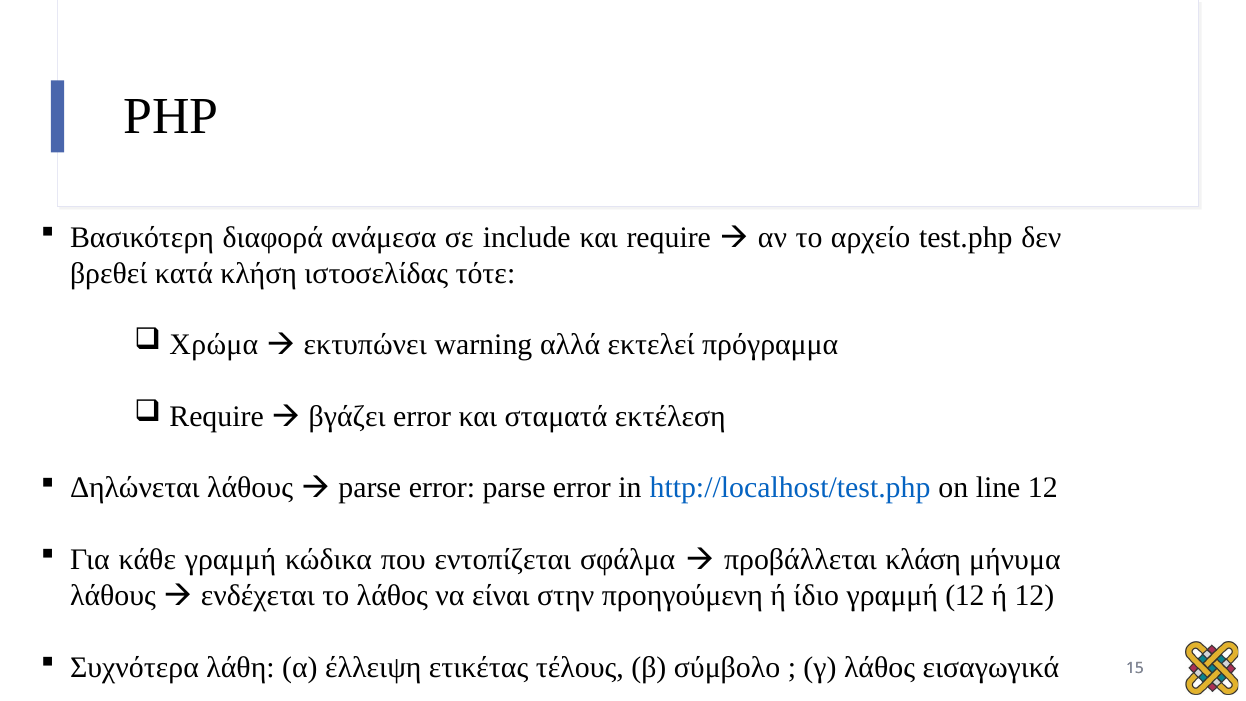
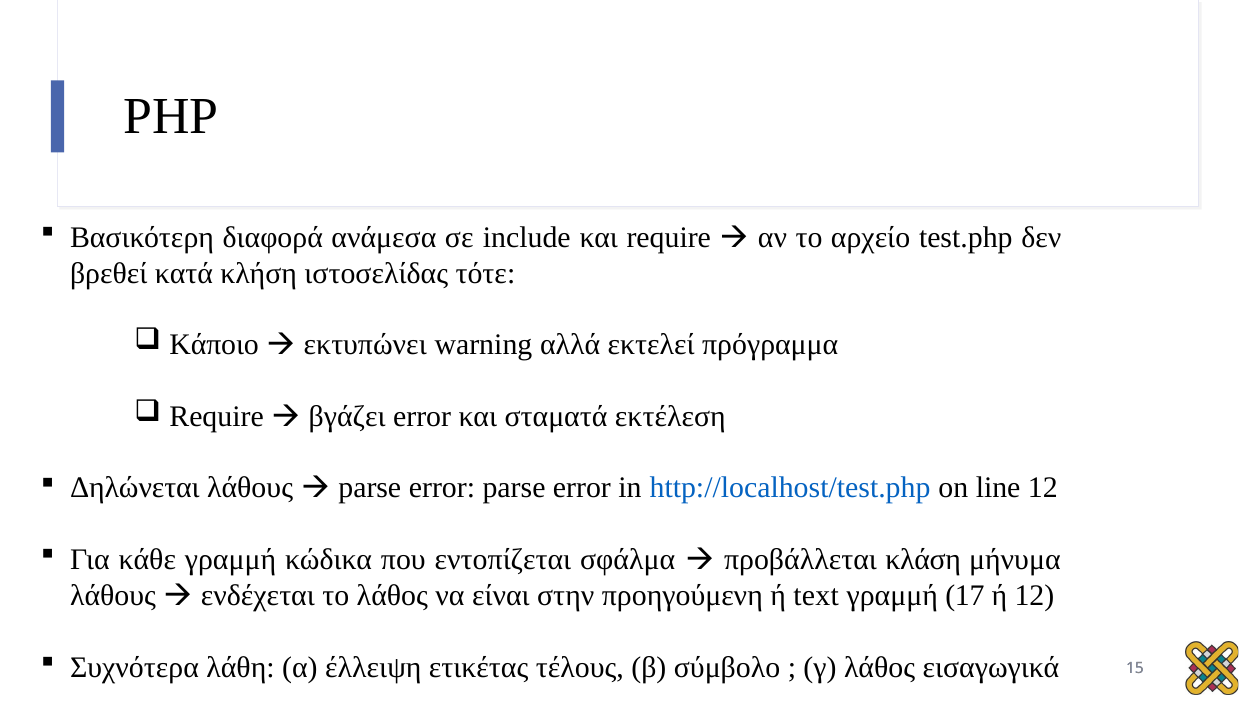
Χρώμα: Χρώμα -> Κάποιο (214, 345)
ίδιο: ίδιο -> text (816, 595)
γραμμή 12: 12 -> 17 (965, 595)
